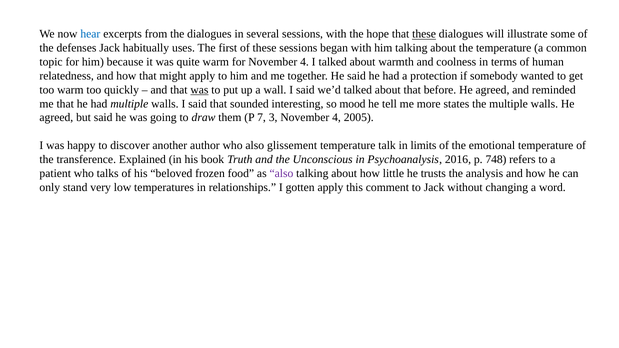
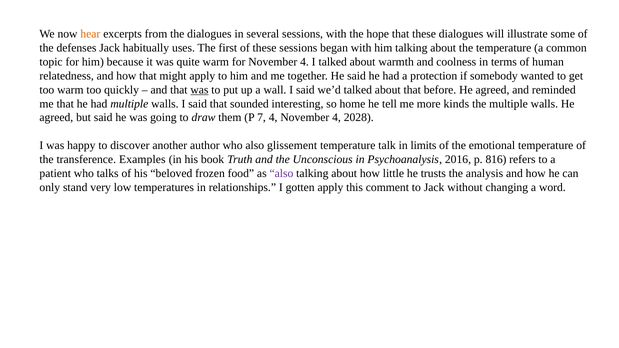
hear colour: blue -> orange (90, 34)
these underline: present -> none (424, 34)
mood: mood -> home (352, 104)
states: states -> kinds (456, 104)
7 3: 3 -> 4 (273, 118)
2005: 2005 -> 2028 (359, 118)
Explained: Explained -> Examples (142, 159)
748: 748 -> 816 (496, 159)
